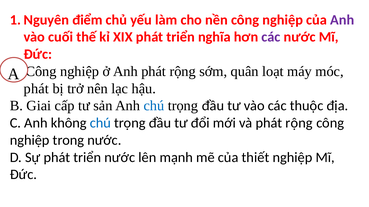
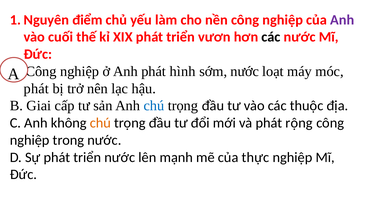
nghĩa: nghĩa -> vươn (214, 37)
các colour: purple -> black (271, 37)
Anh phát rộng: rộng -> hình (183, 72)
sớm quân: quân -> nước (245, 72)
chú colour: blue -> orange (100, 123)
thiết: thiết -> thực (255, 158)
